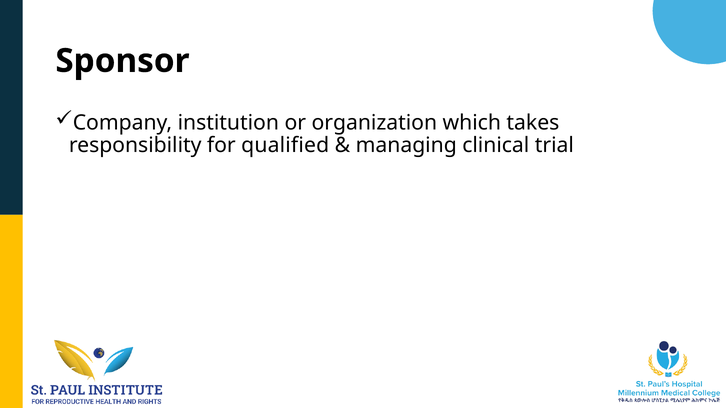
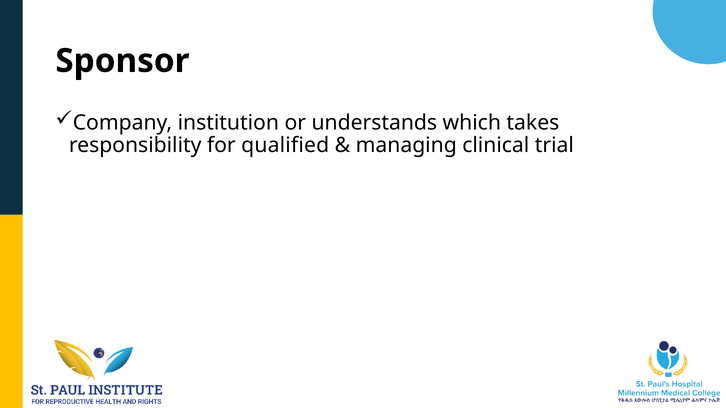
organization: organization -> understands (374, 123)
